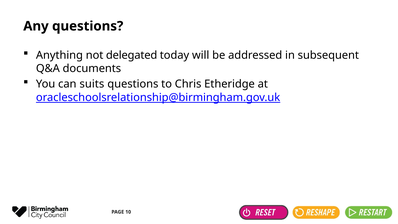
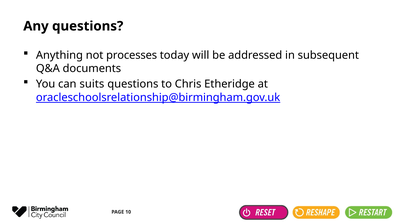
delegated: delegated -> processes (132, 55)
